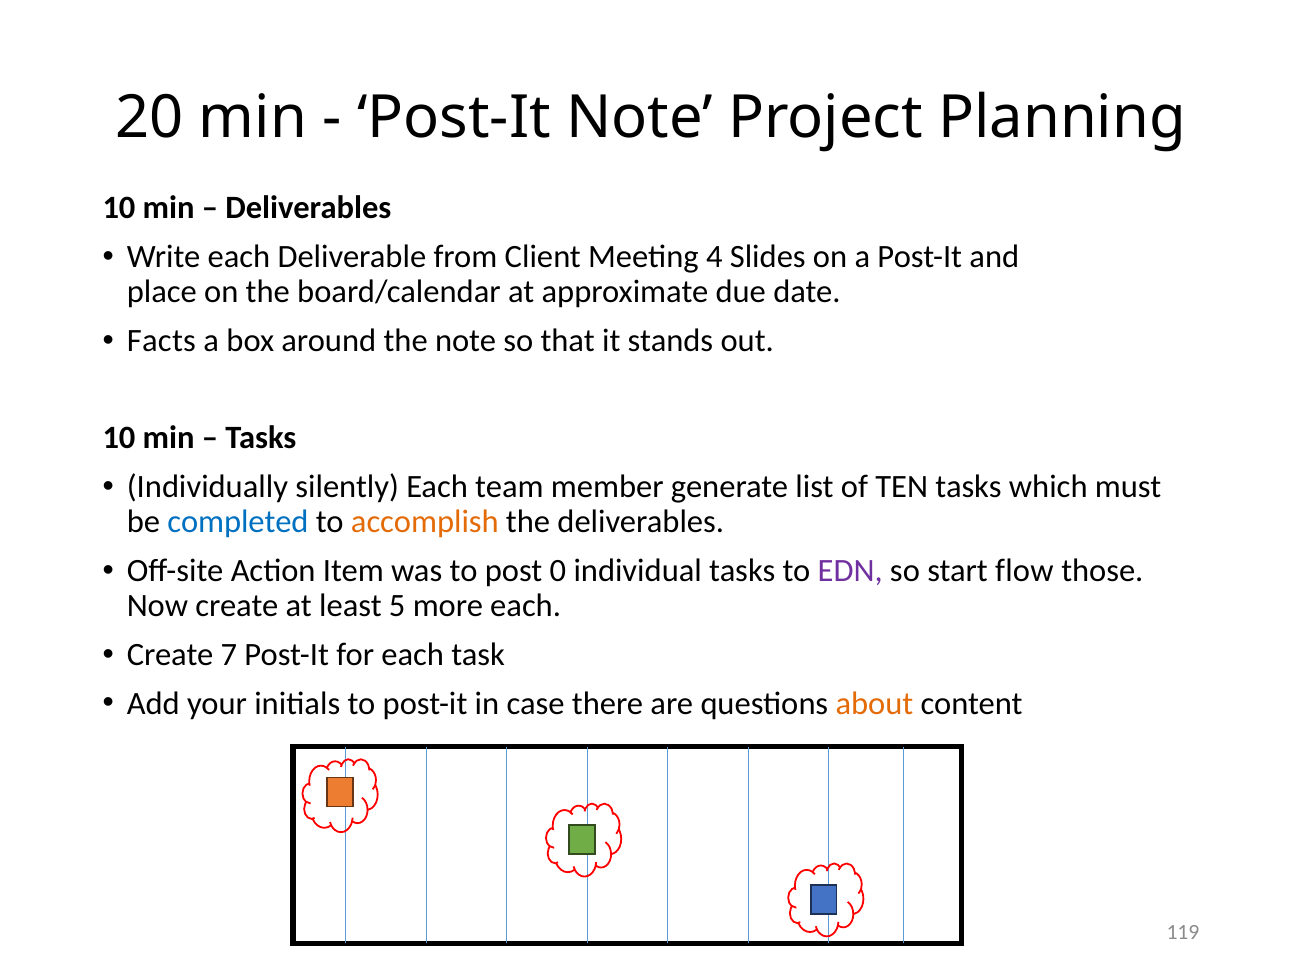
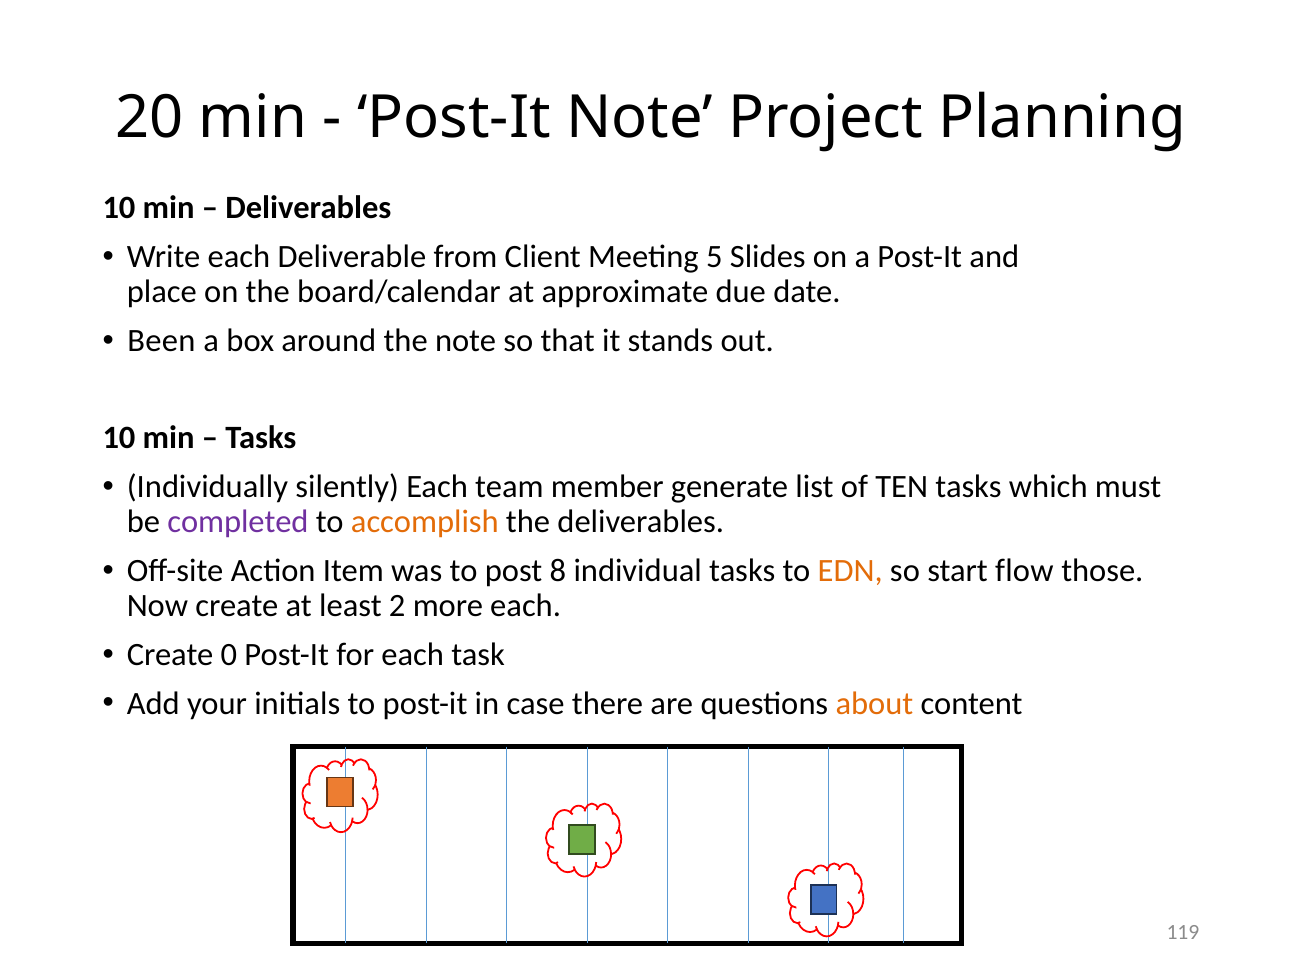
4: 4 -> 5 (714, 257)
Facts: Facts -> Been (161, 341)
completed colour: blue -> purple (238, 522)
0: 0 -> 8 (558, 571)
EDN colour: purple -> orange (850, 571)
5: 5 -> 2 (397, 606)
7: 7 -> 0 (229, 655)
